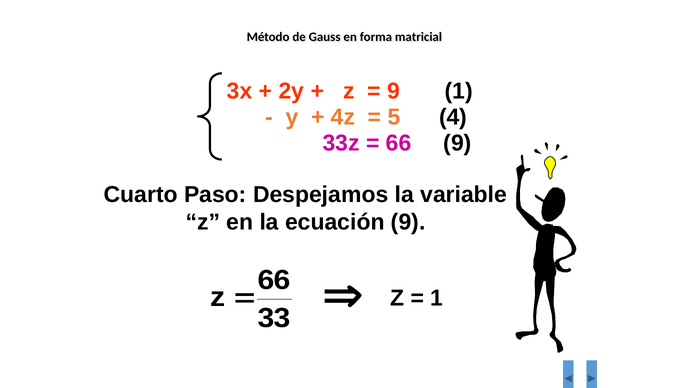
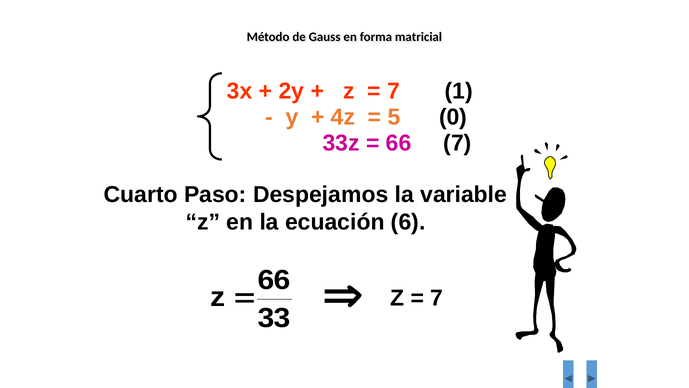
9: 9 -> 7 (393, 91)
4: 4 -> 0 (453, 117)
66 9: 9 -> 7 (457, 143)
ecuación 9: 9 -> 6 (408, 222)
1: 1 -> 7 (437, 298)
